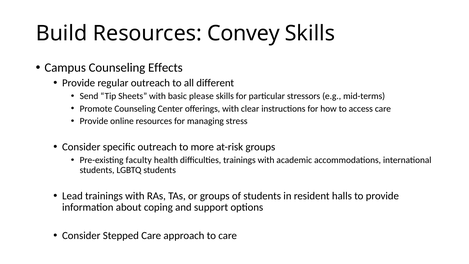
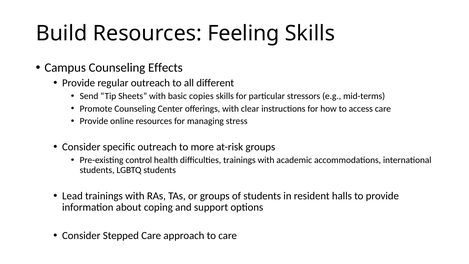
Convey: Convey -> Feeling (243, 34)
please: please -> copies (201, 96)
faculty: faculty -> control (139, 160)
